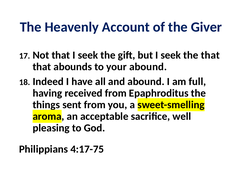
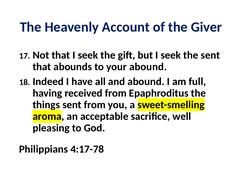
the that: that -> sent (210, 55)
4:17-75: 4:17-75 -> 4:17-78 (87, 150)
